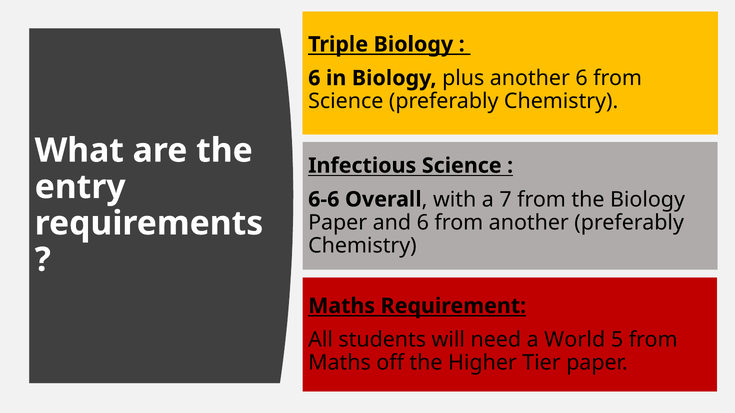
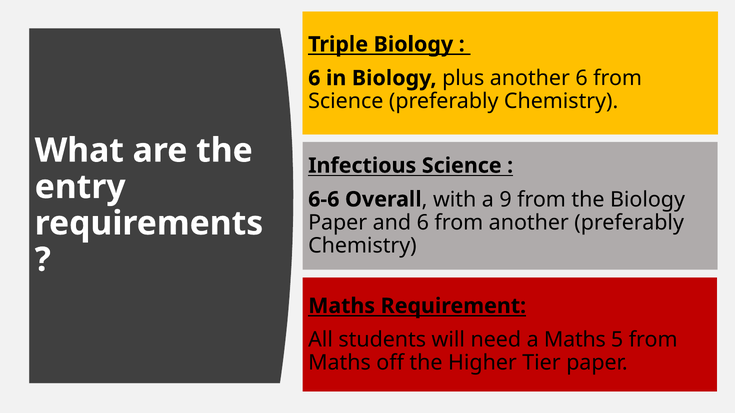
7: 7 -> 9 (506, 200)
a World: World -> Maths (575, 340)
